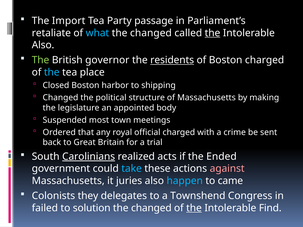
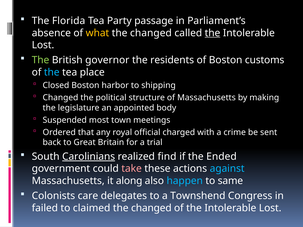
Import: Import -> Florida (69, 21)
retaliate: retaliate -> absence (51, 33)
what colour: light blue -> yellow (97, 33)
Also: Also -> Lost (43, 45)
residents underline: present -> none (172, 60)
Boston charged: charged -> customs (265, 60)
acts: acts -> find (167, 157)
take colour: light blue -> pink (132, 169)
against colour: pink -> light blue (227, 169)
juries: juries -> along (129, 181)
came: came -> same (230, 181)
they: they -> care (88, 196)
solution: solution -> claimed (92, 208)
the underline: present -> none (194, 208)
Find: Find -> Lost (270, 208)
